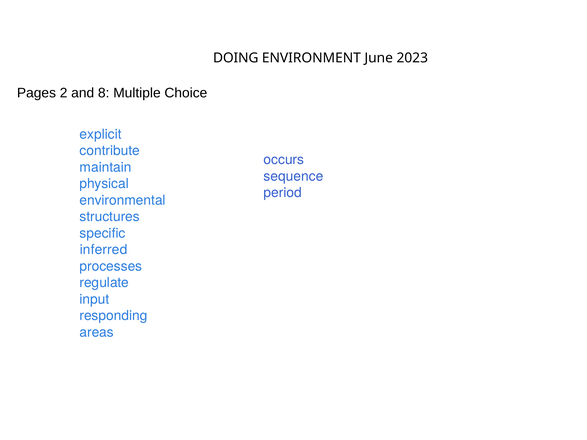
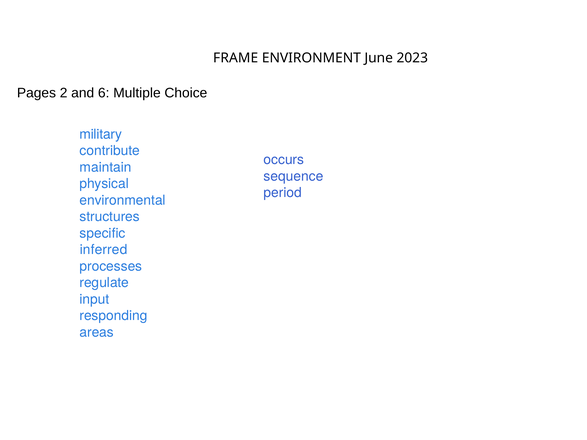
DOING: DOING -> FRAME (236, 58)
8: 8 -> 6 (104, 93)
explicit: explicit -> military (101, 134)
